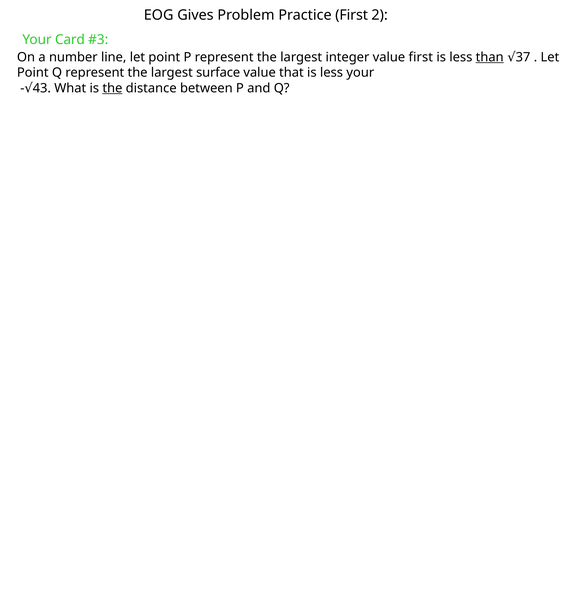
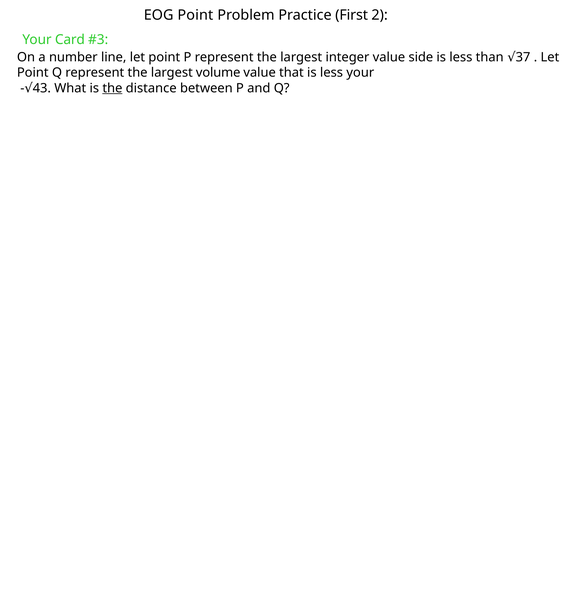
EOG Gives: Gives -> Point (195, 15)
value first: first -> side (421, 57)
than underline: present -> none (490, 57)
surface: surface -> volume (218, 73)
